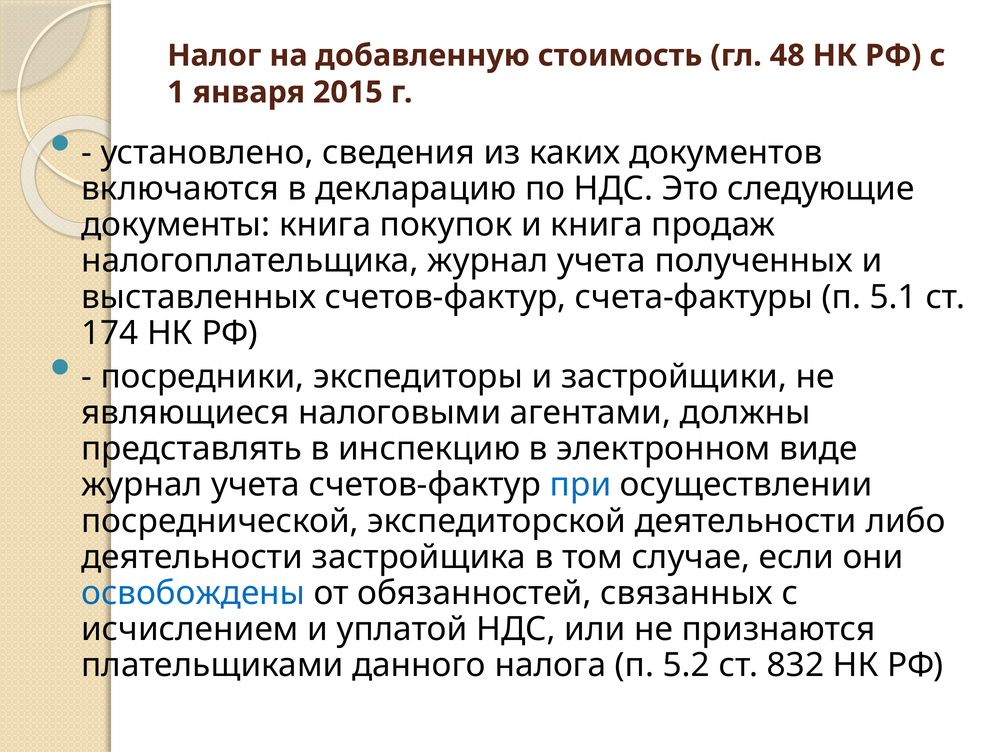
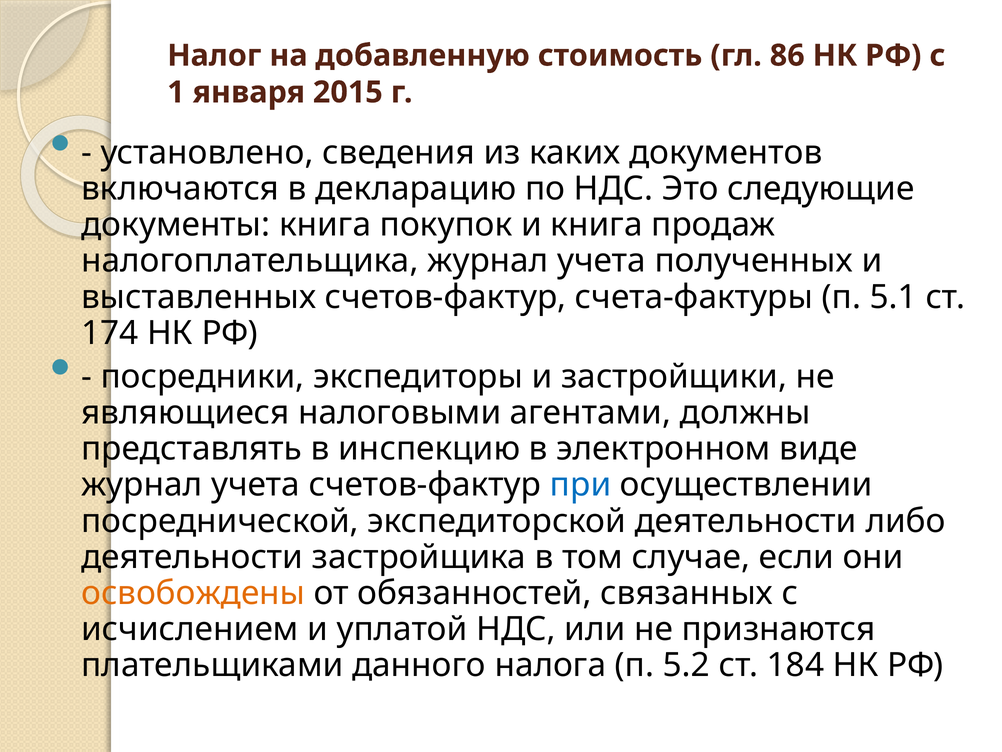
48: 48 -> 86 (787, 56)
освобождены colour: blue -> orange (193, 593)
832: 832 -> 184 (796, 665)
